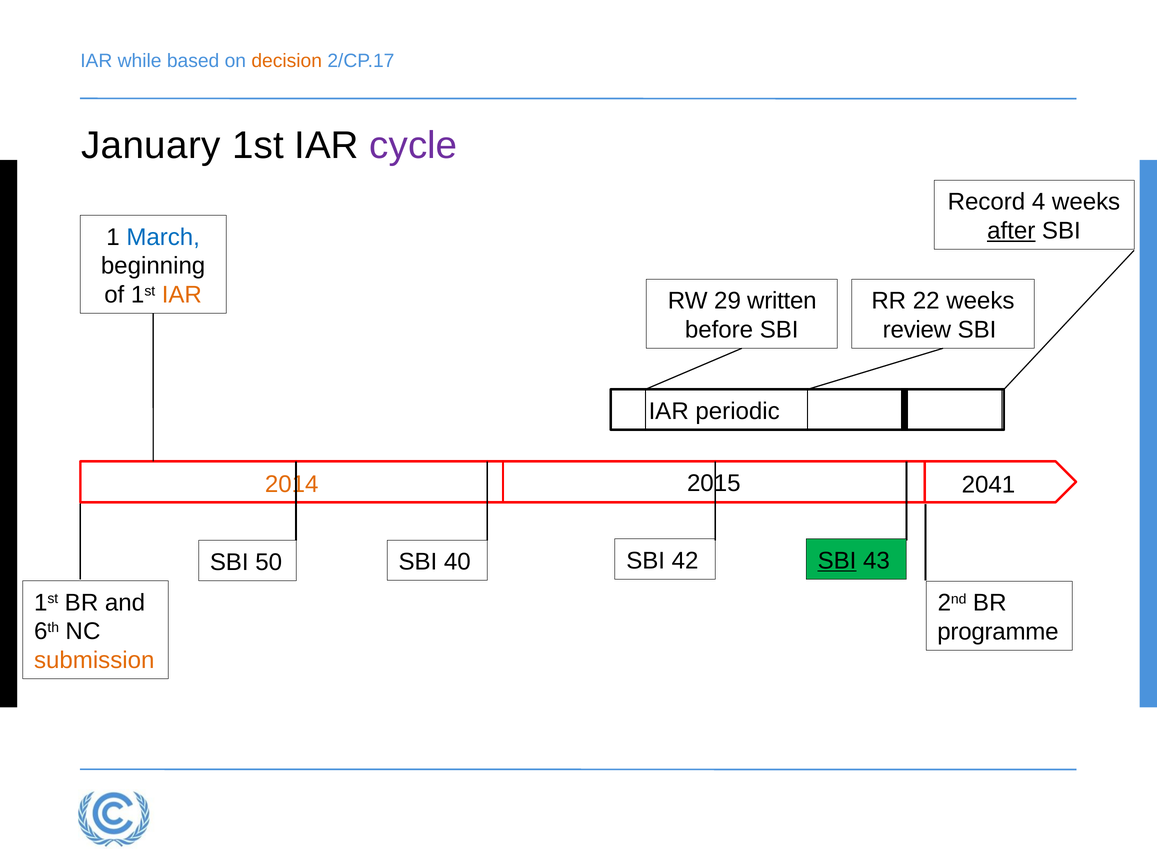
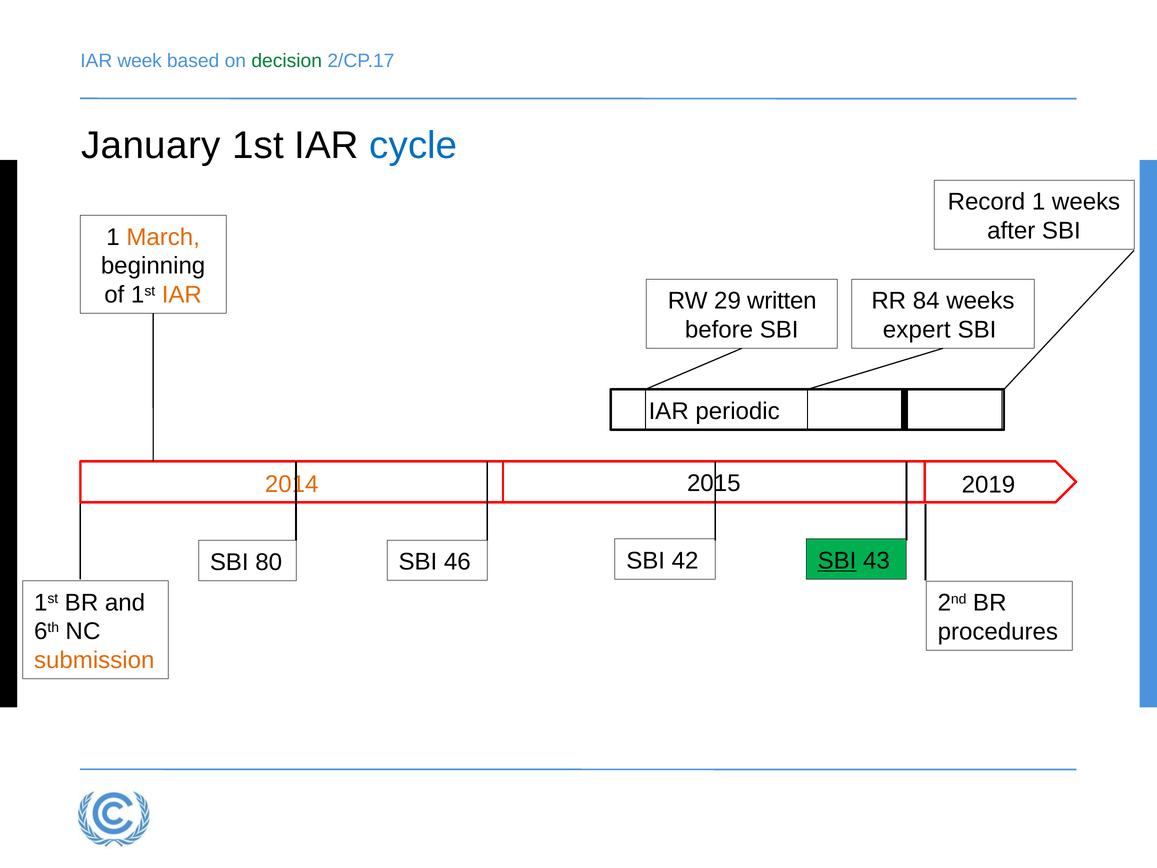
while: while -> week (140, 61)
decision colour: orange -> green (287, 61)
cycle colour: purple -> blue (413, 145)
Record 4: 4 -> 1 (1039, 202)
after underline: present -> none (1011, 231)
March colour: blue -> orange (163, 237)
22: 22 -> 84 (926, 301)
review: review -> expert (917, 330)
2041: 2041 -> 2019 (988, 485)
50: 50 -> 80 (269, 562)
40: 40 -> 46 (457, 562)
programme: programme -> procedures (998, 632)
